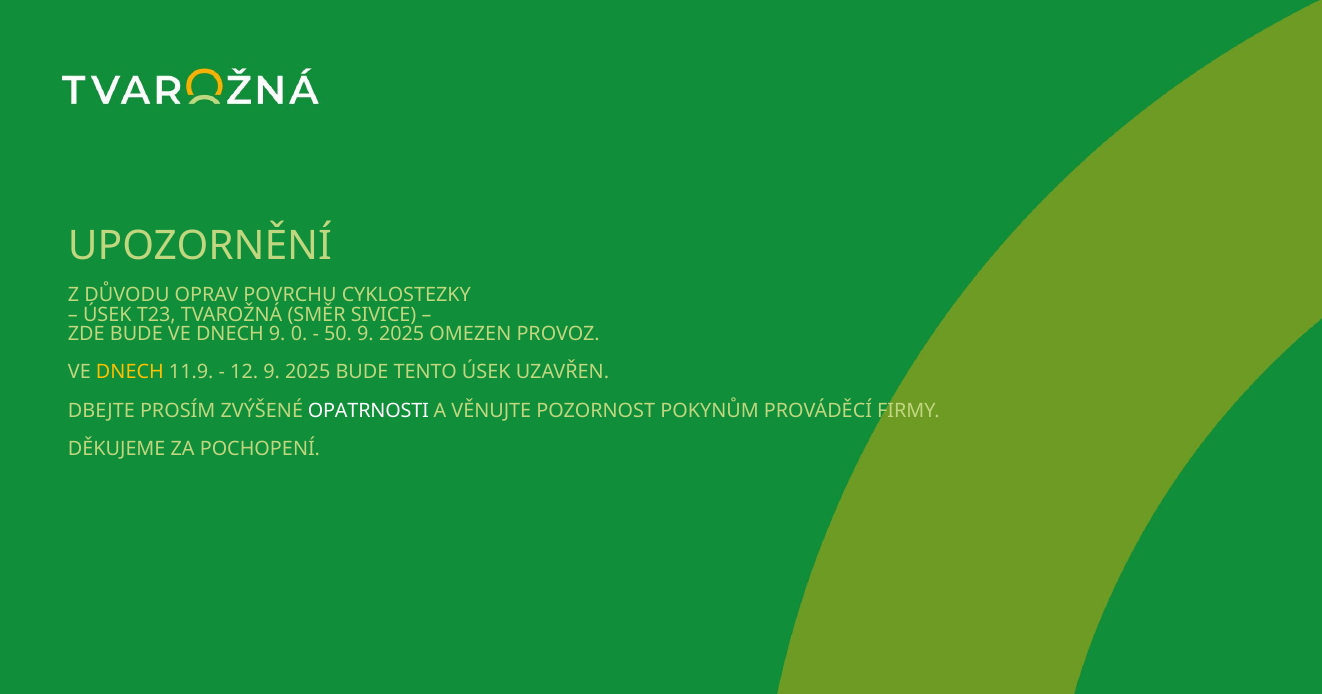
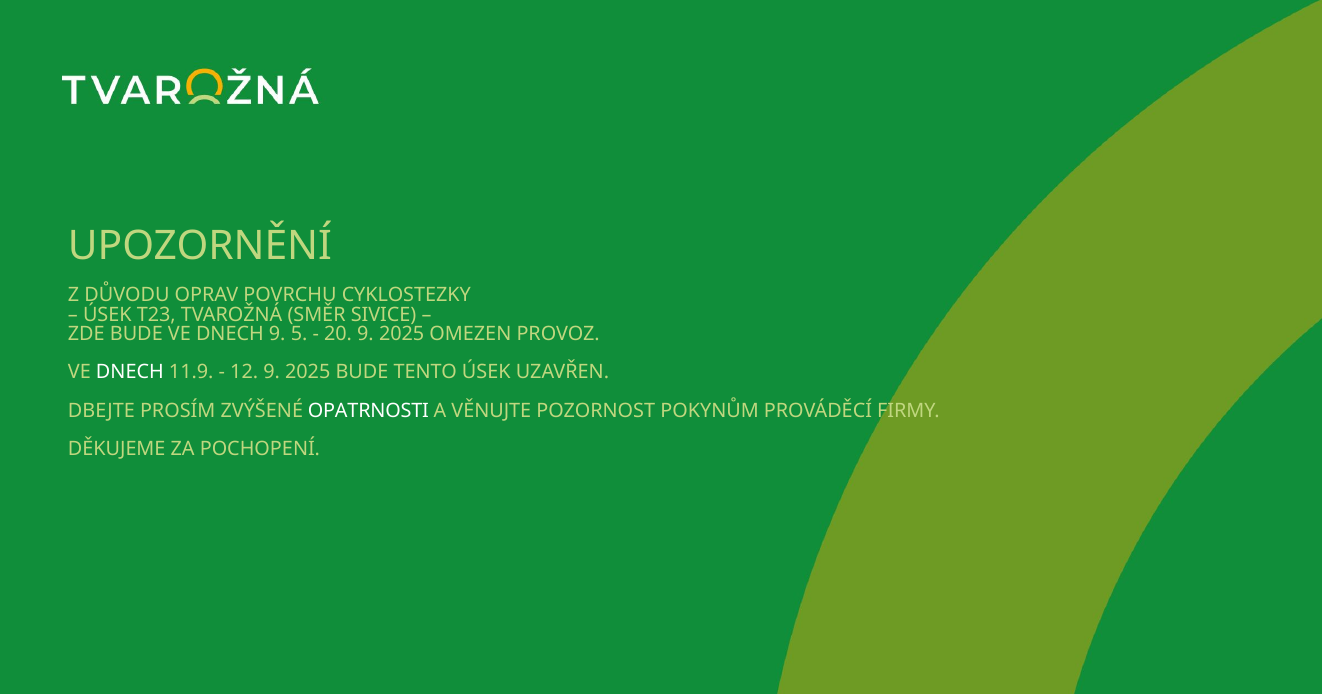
0: 0 -> 5 (299, 334)
50: 50 -> 20 (338, 334)
DNECH colour: yellow -> white (130, 372)
